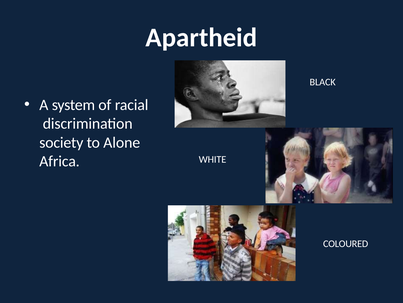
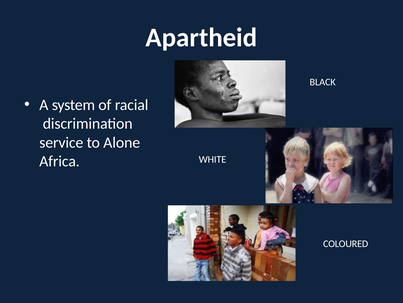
society: society -> service (61, 142)
